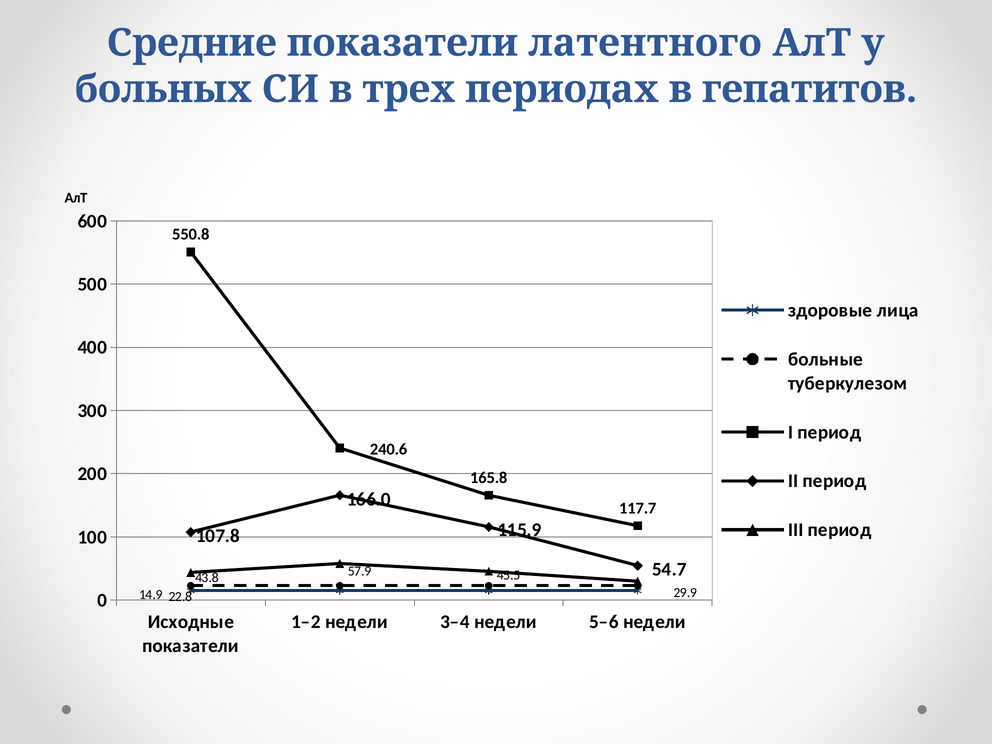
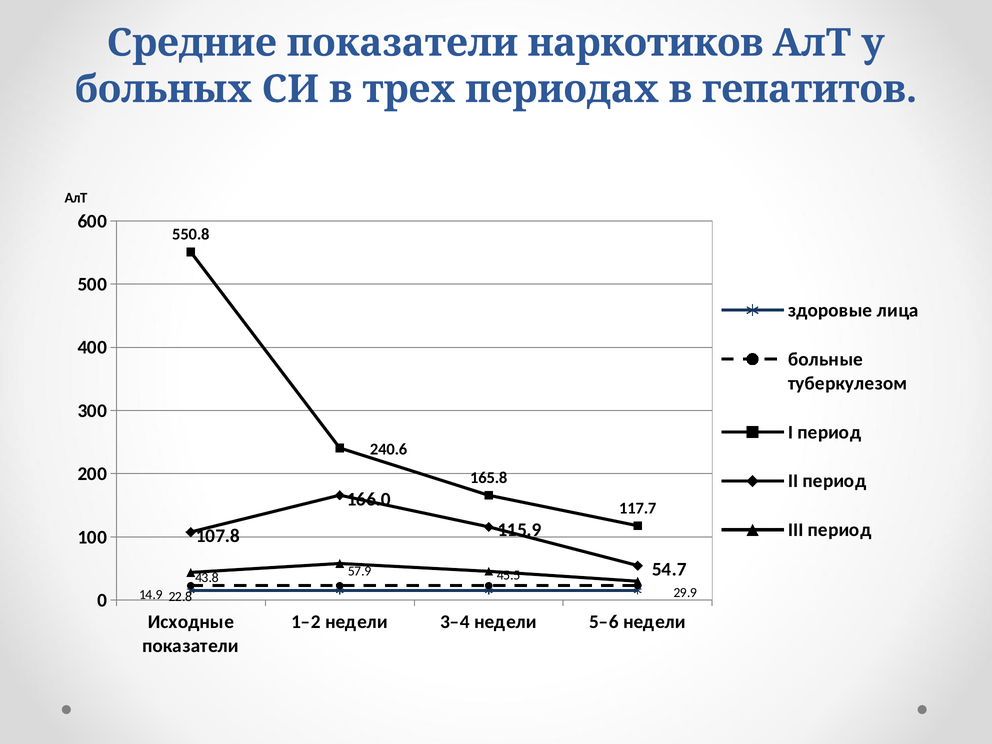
латентного: латентного -> наркотиков (646, 43)
